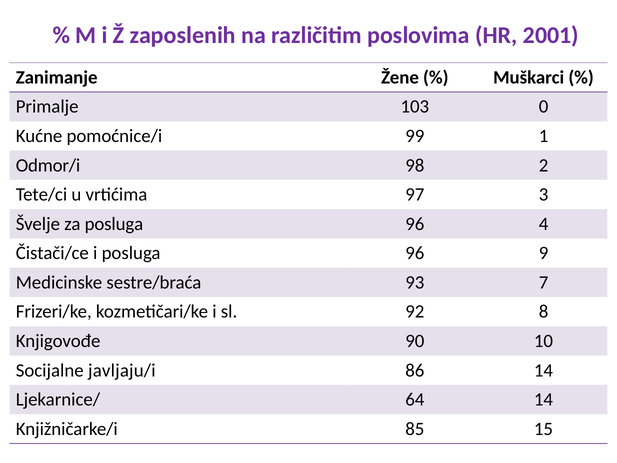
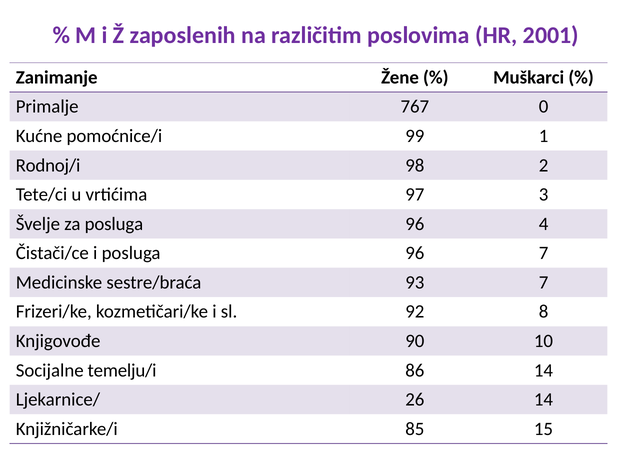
103: 103 -> 767 (415, 107)
Odmor/i: Odmor/i -> Rodnoj/i (48, 165)
96 9: 9 -> 7 (544, 253)
javljaju/i: javljaju/i -> temelju/i (122, 370)
64: 64 -> 26 (415, 399)
